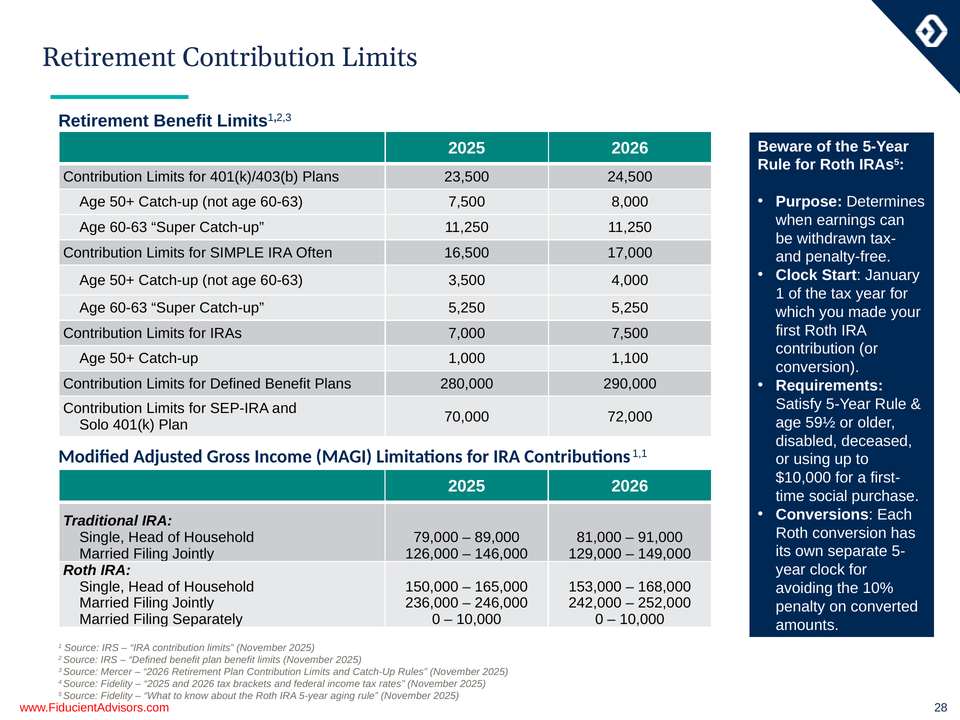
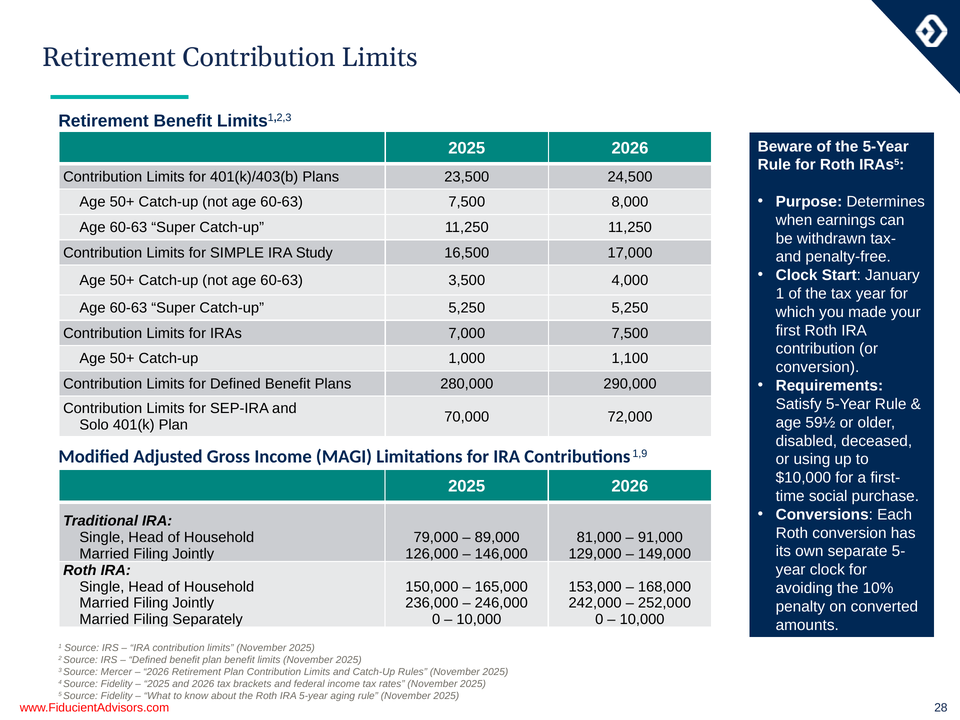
Often: Often -> Study (314, 253)
1,1: 1,1 -> 1,9 (640, 454)
